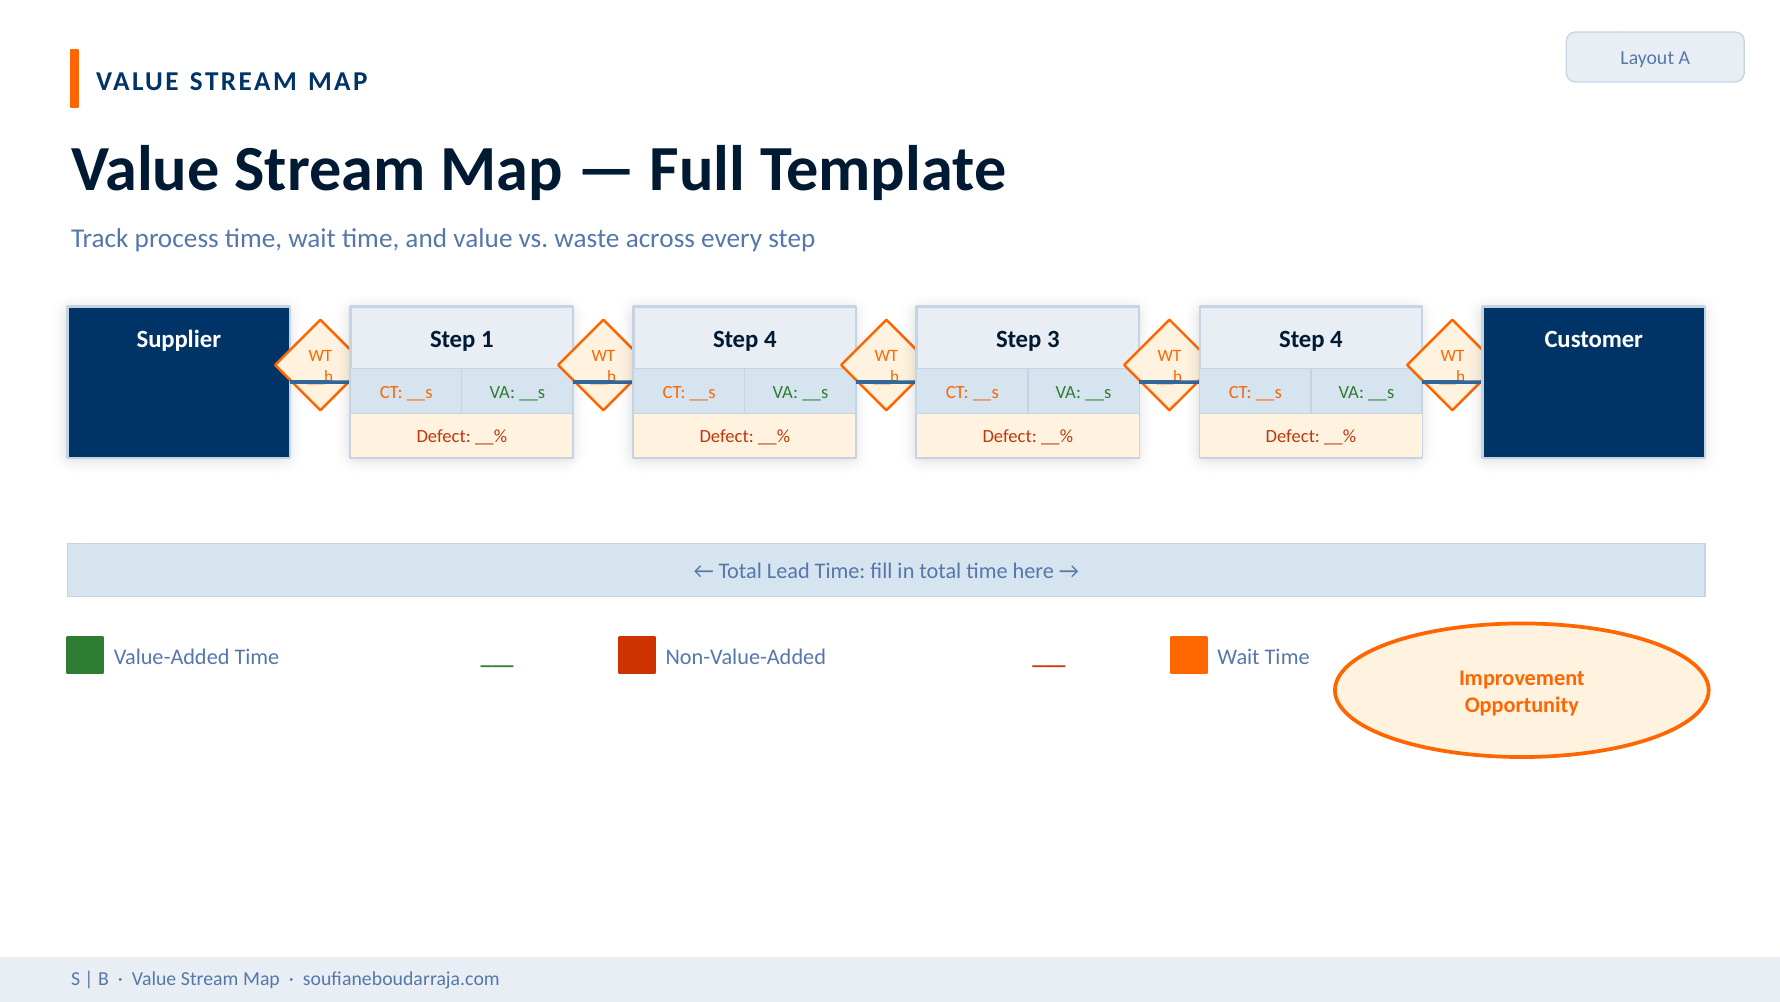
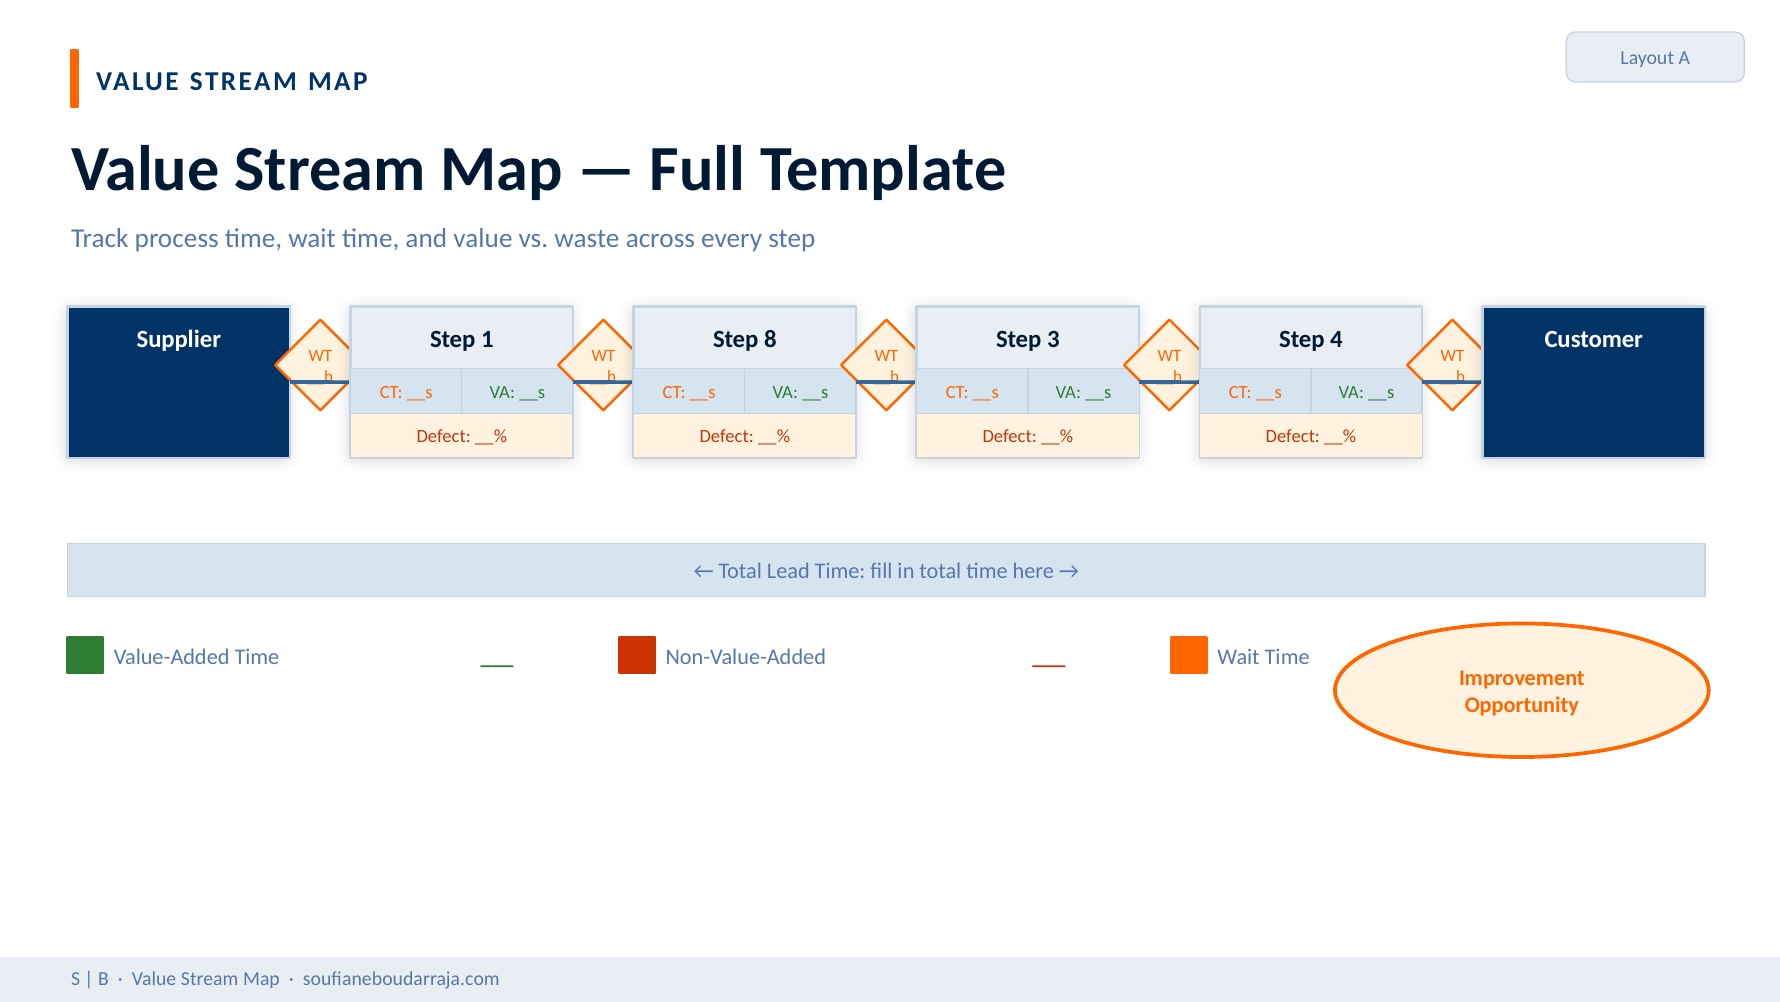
4: 4 -> 8 (770, 339)
